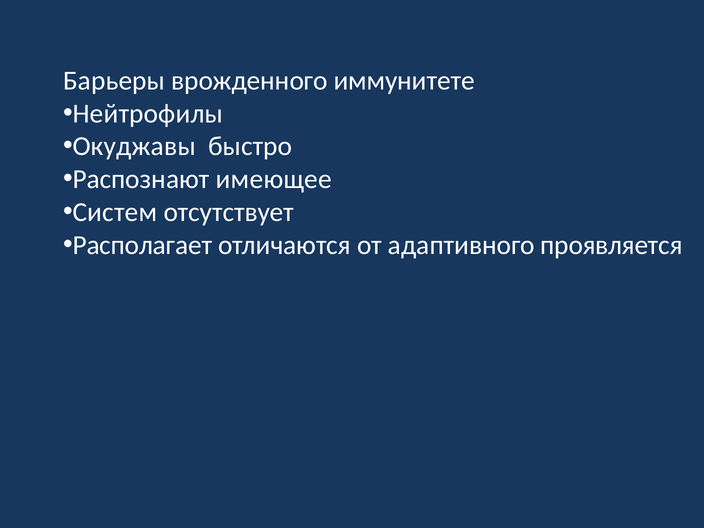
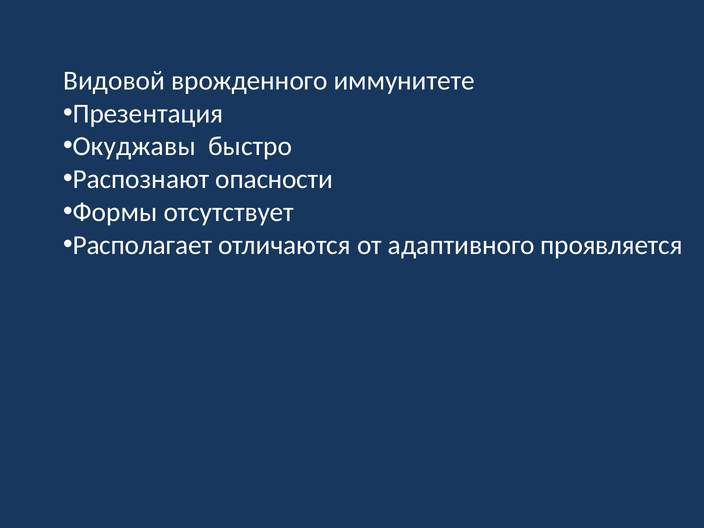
Барьеры: Барьеры -> Видовой (114, 81)
Нейтрофилы: Нейтрофилы -> Презентация (148, 114)
имеющее: имеющее -> опасности (274, 179)
Систем: Систем -> Формы (115, 212)
